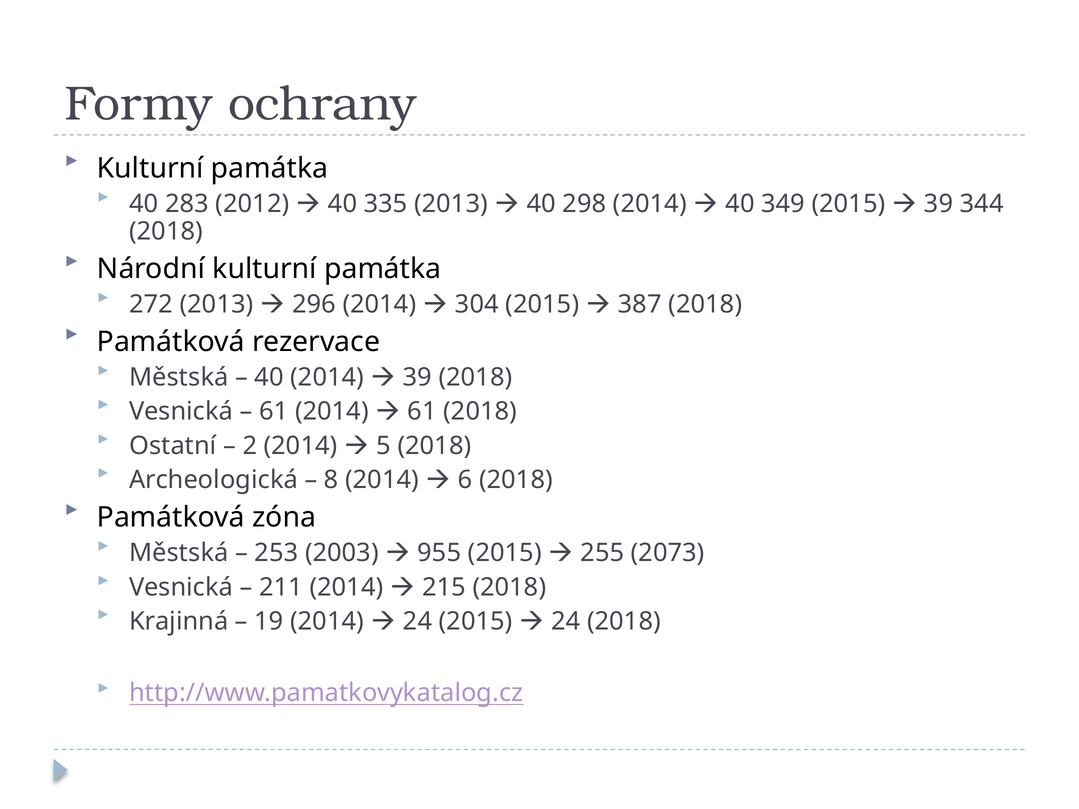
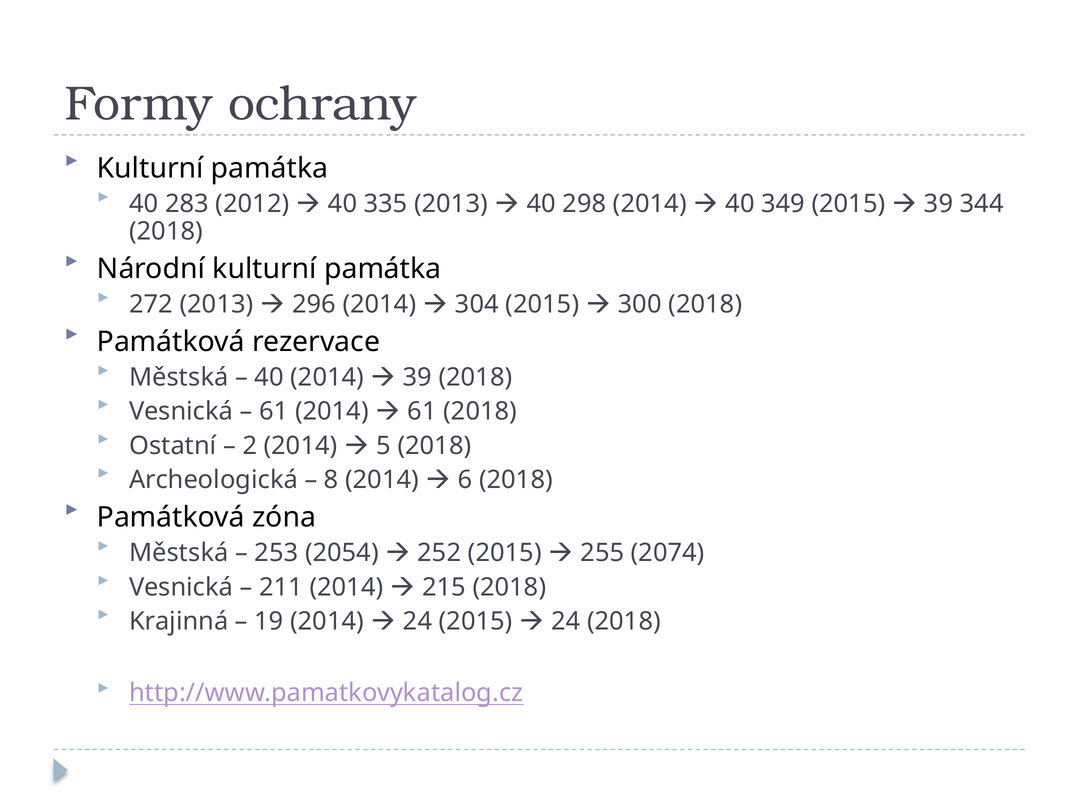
387: 387 -> 300 (640, 304)
2003: 2003 -> 2054 (342, 553)
955: 955 -> 252 (439, 553)
2073: 2073 -> 2074 (668, 553)
